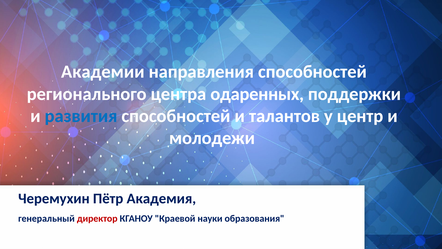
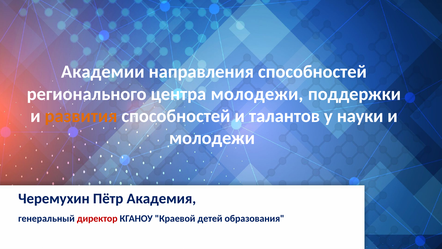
центра одаренных: одаренных -> молодежи (257, 94)
развития colour: blue -> orange (81, 116)
центр: центр -> науки (360, 116)
науки: науки -> детей (210, 218)
